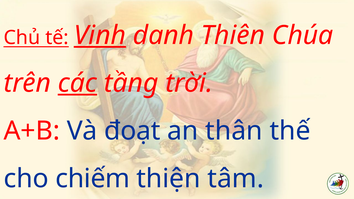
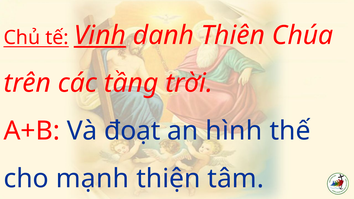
các underline: present -> none (77, 83)
thân: thân -> hình (234, 131)
chiếm: chiếm -> mạnh (92, 179)
